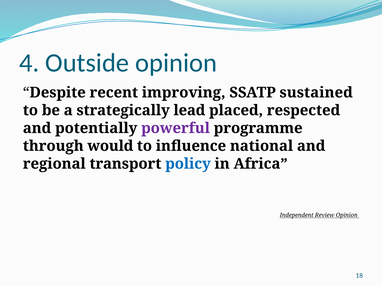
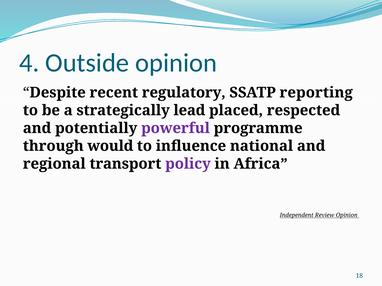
improving: improving -> regulatory (184, 93)
sustained: sustained -> reporting (316, 93)
policy colour: blue -> purple (188, 164)
